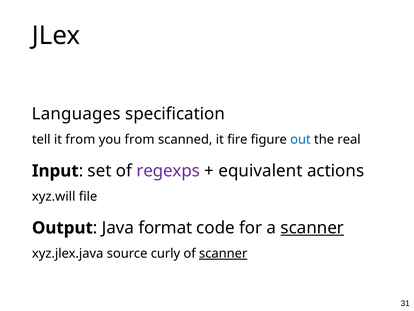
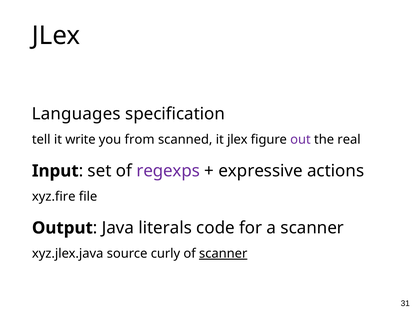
it from: from -> write (80, 139)
it fire: fire -> jlex (237, 139)
out colour: blue -> purple (300, 139)
equivalent: equivalent -> expressive (261, 171)
xyz.will: xyz.will -> xyz.fire (54, 196)
format: format -> literals (165, 228)
scanner underline: present -> none (312, 228)
